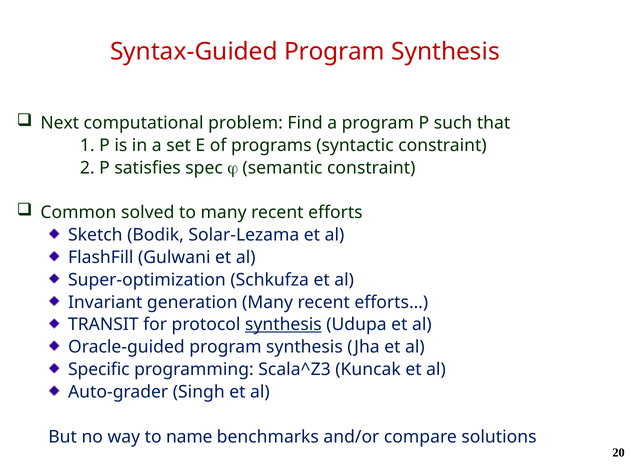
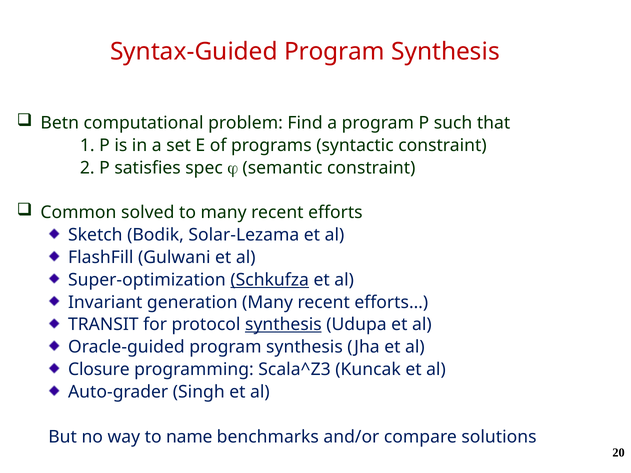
Next: Next -> Betn (60, 123)
Schkufza underline: none -> present (270, 280)
Specific: Specific -> Closure (99, 370)
